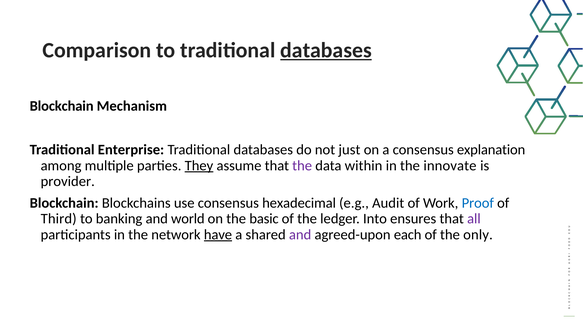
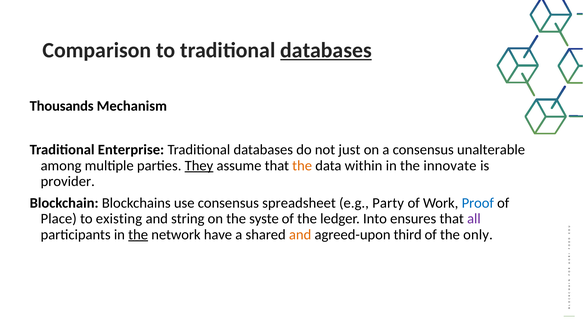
Blockchain: Blockchain -> Thousands (62, 106)
explanation: explanation -> unalterable (491, 150)
the colour: purple -> orange (302, 165)
hexadecimal: hexadecimal -> spreadsheet (299, 203)
Audit: Audit -> Party (388, 203)
Third: Third -> Place (59, 219)
banking: banking -> existing (119, 219)
world: world -> string (188, 219)
basic: basic -> syste (264, 219)
the underline: none -> present (138, 235)
have underline: present -> none (218, 235)
and colour: purple -> orange (300, 235)
each: each -> third (408, 235)
